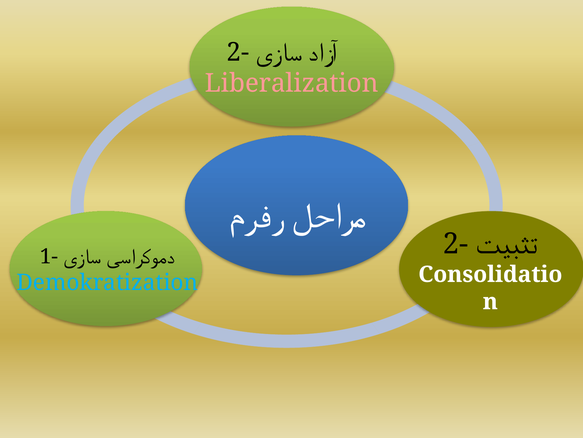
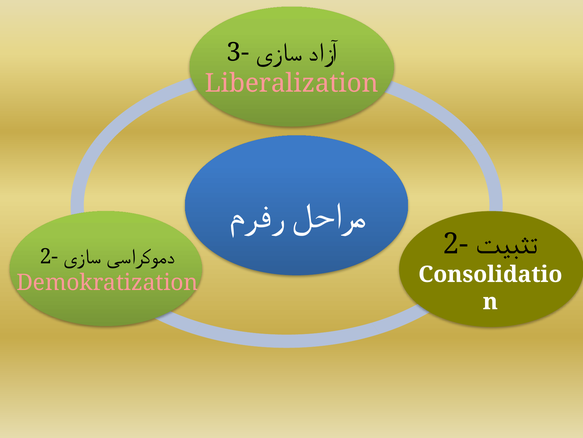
2-: 2- -> 3- (238, 52)
1-: 1- -> 2- (49, 256)
Demokratization colour: light blue -> pink (107, 282)
